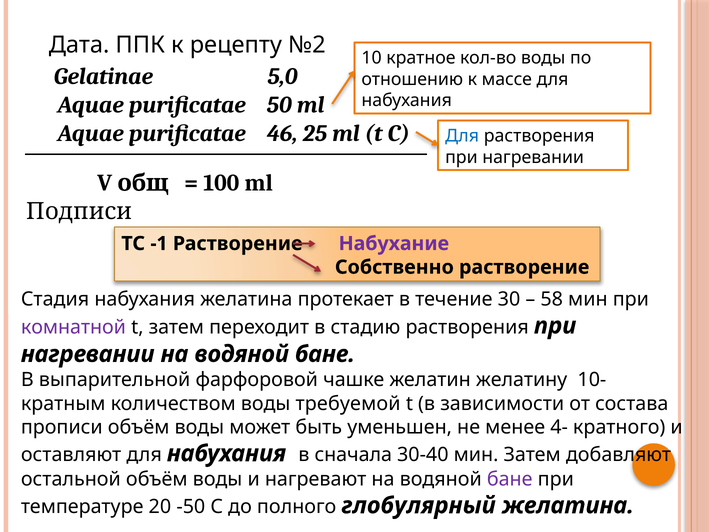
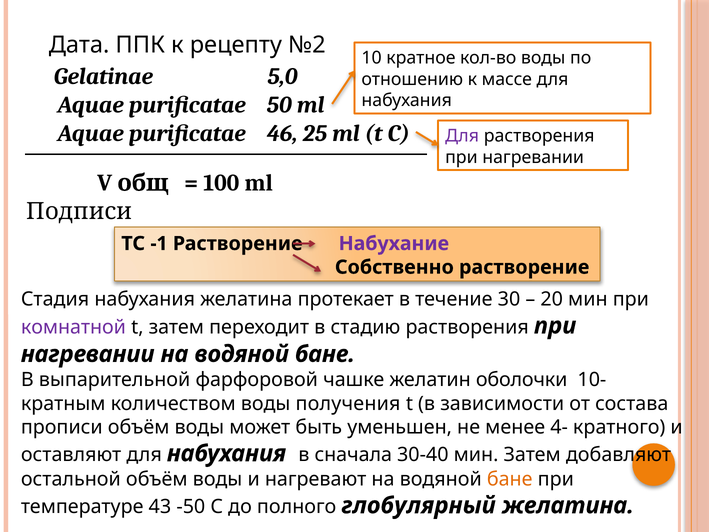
Для colour: blue -> purple (462, 136)
58: 58 -> 20 (552, 299)
желатину: желатину -> оболочки (522, 380)
требуемой: требуемой -> получения (348, 403)
бане colour: purple -> orange (510, 479)
20: 20 -> 43 (160, 507)
